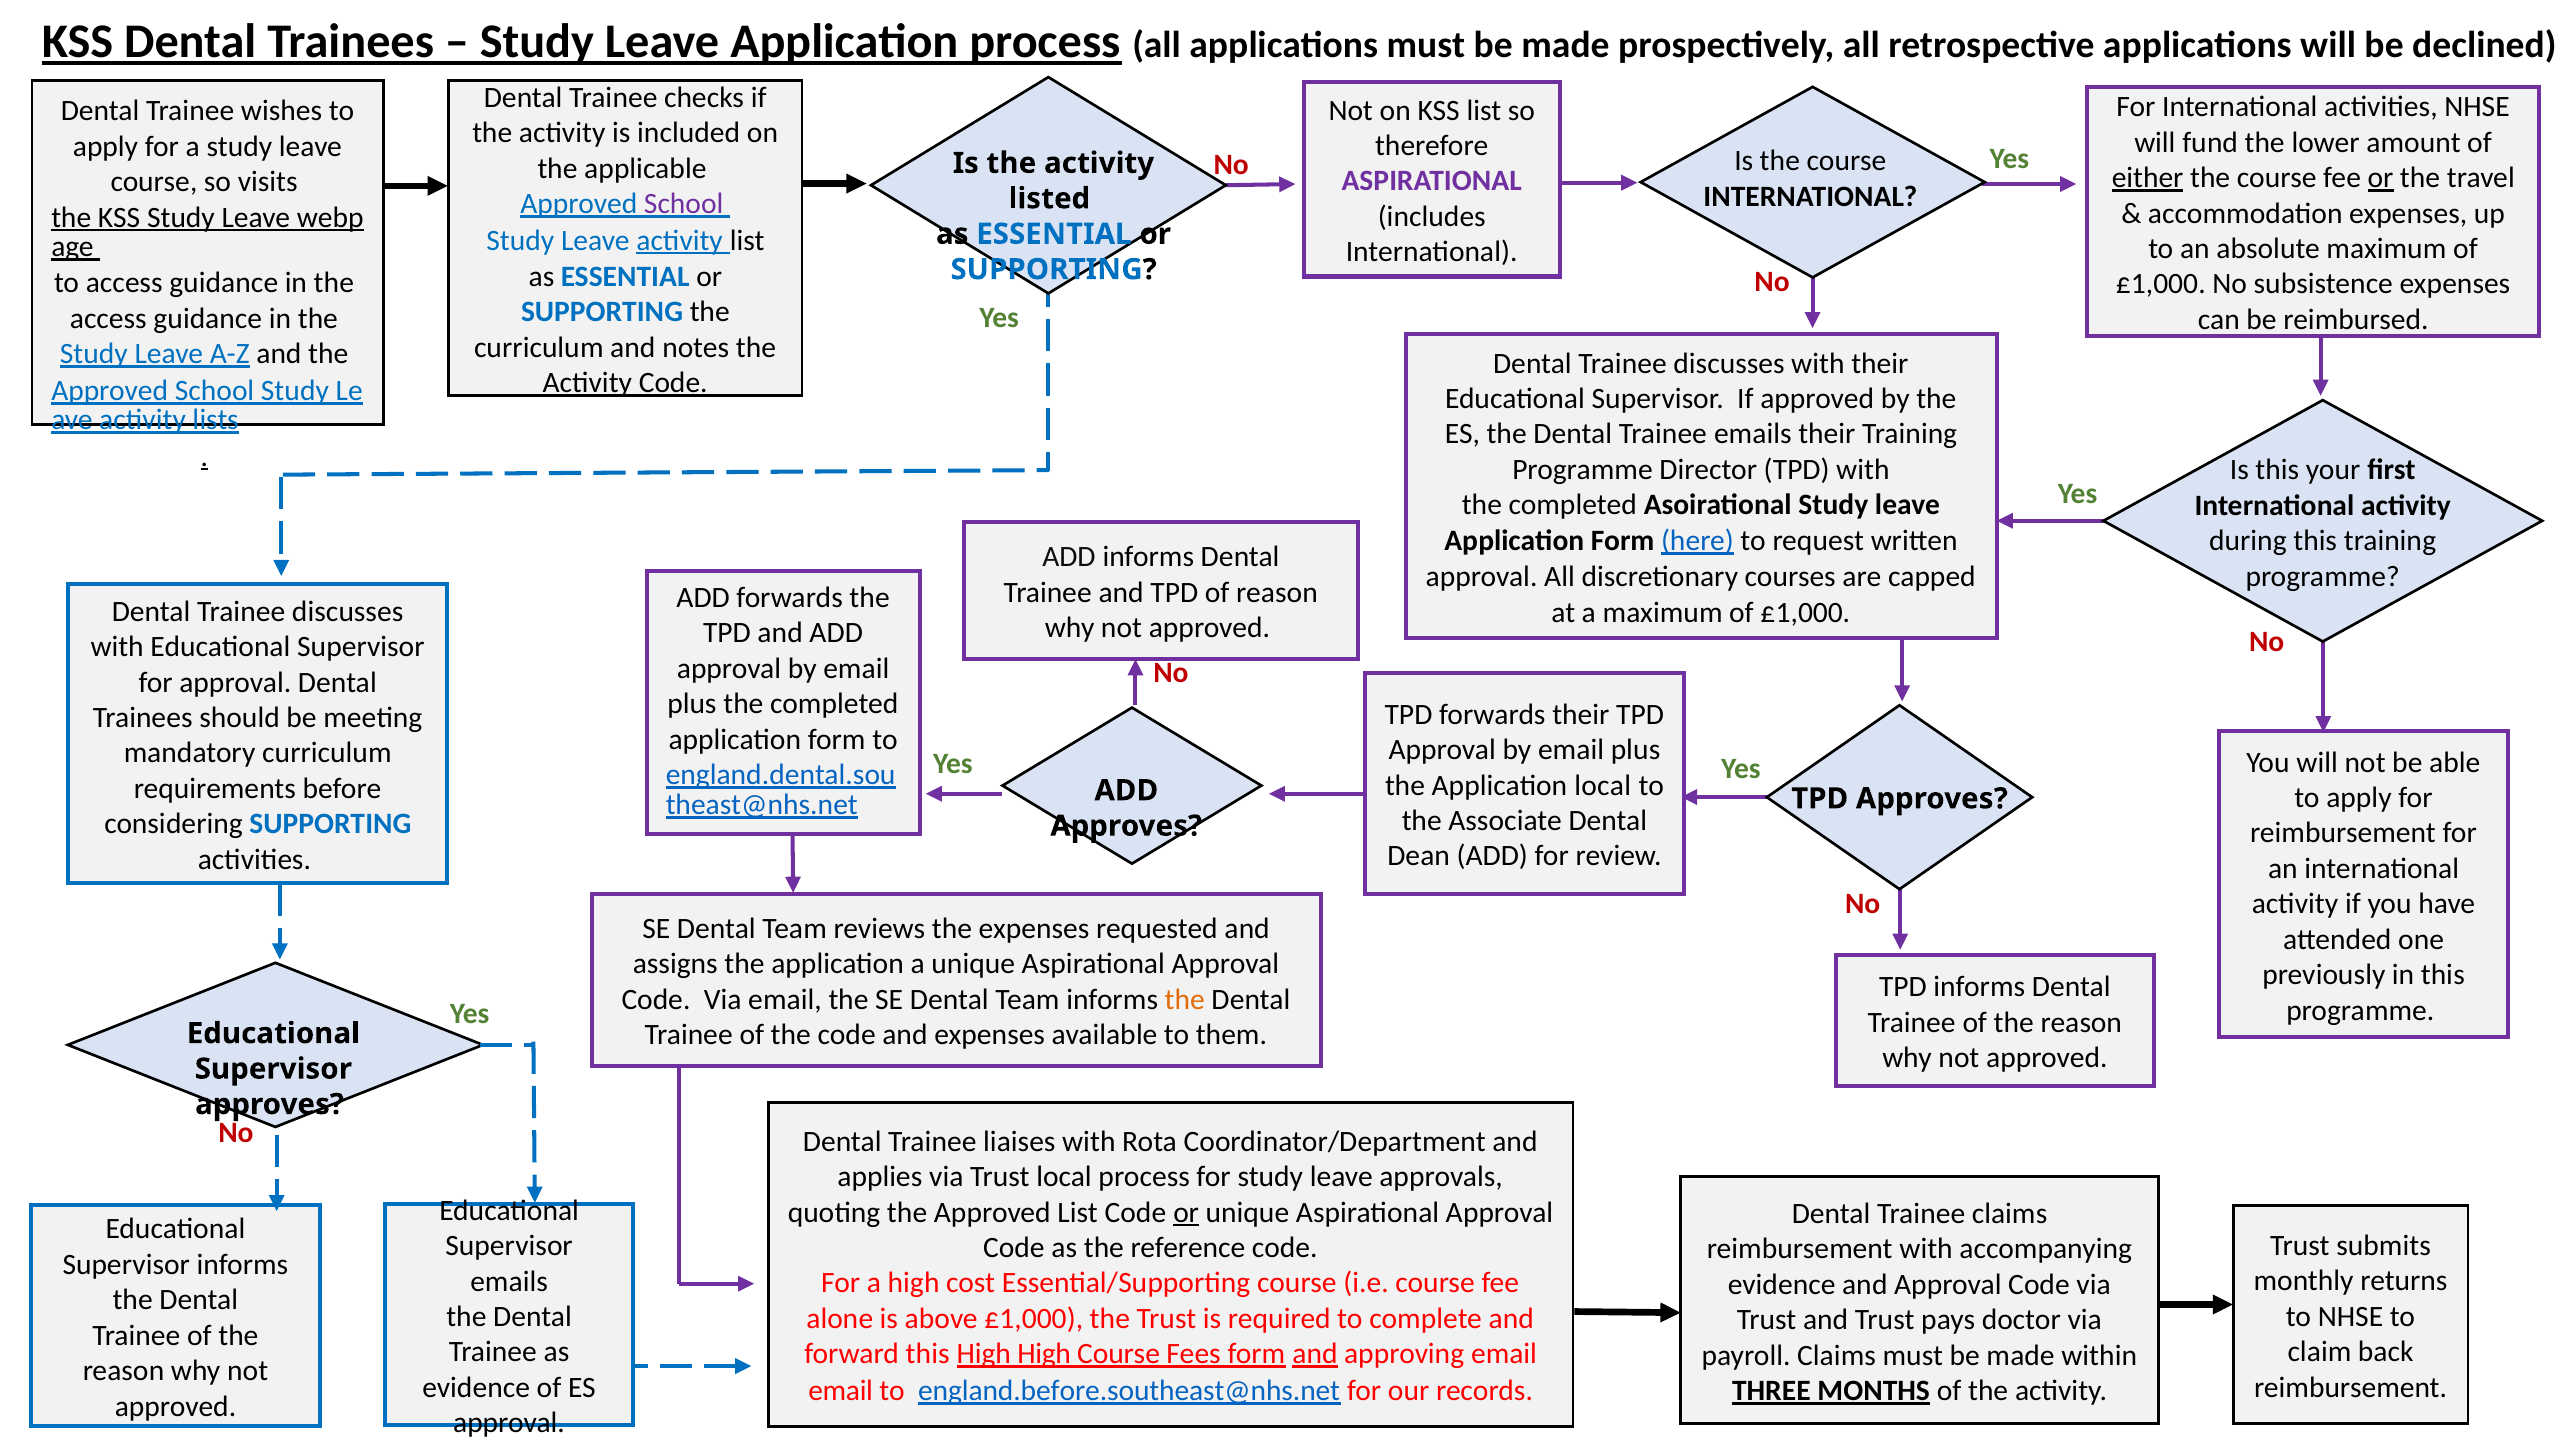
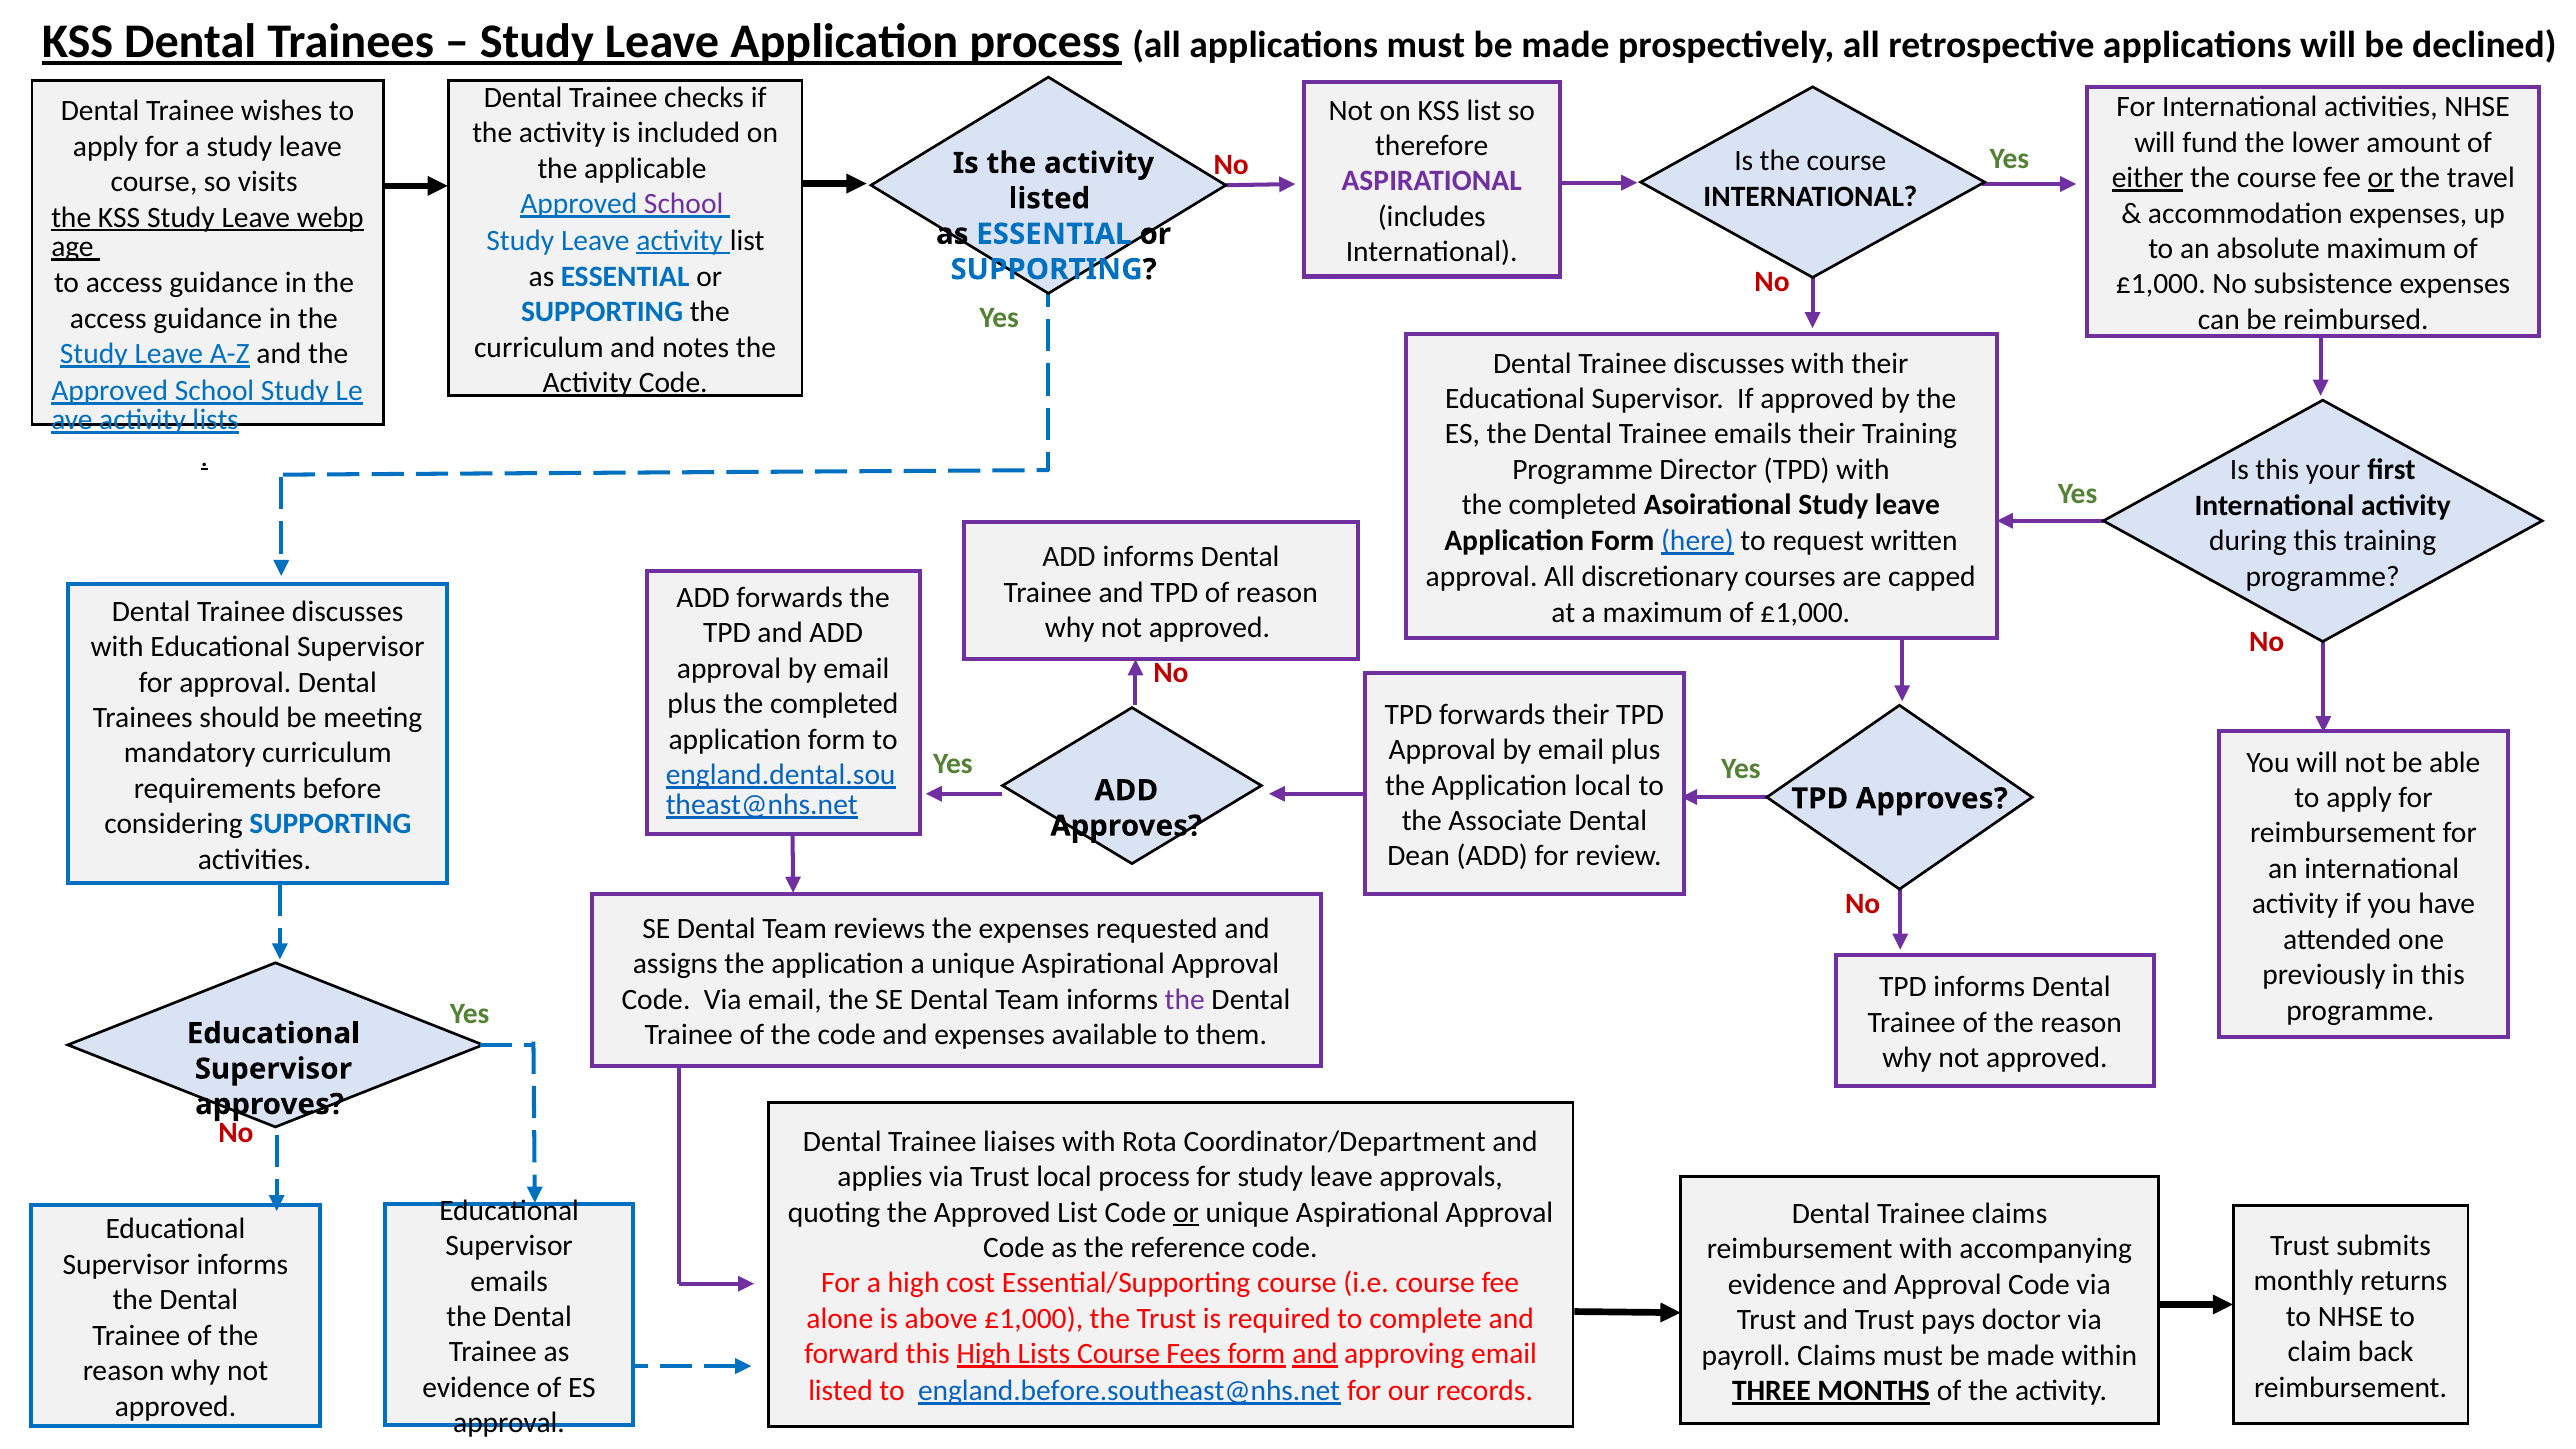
the colour: orange -> purple (1185, 999)
High High: High -> Lists (1044, 1354)
email: email -> listed (841, 1390)
